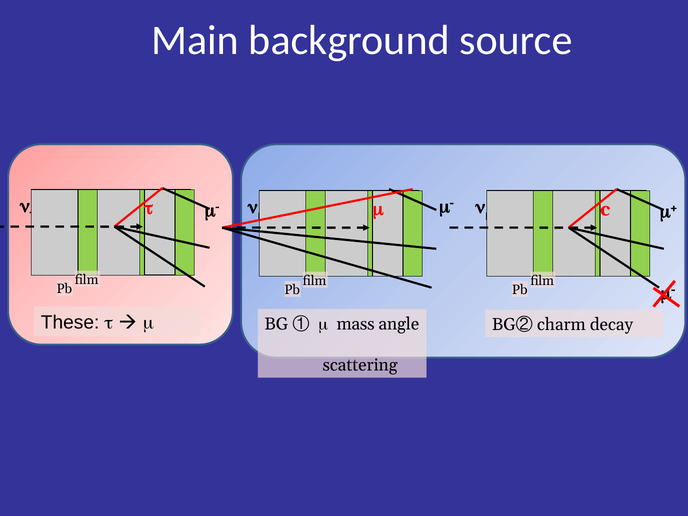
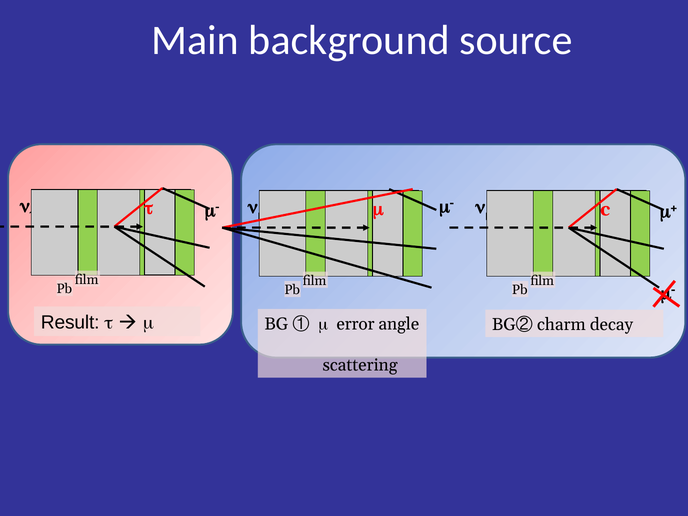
These: These -> Result (70, 323)
mass: mass -> error (356, 324)
